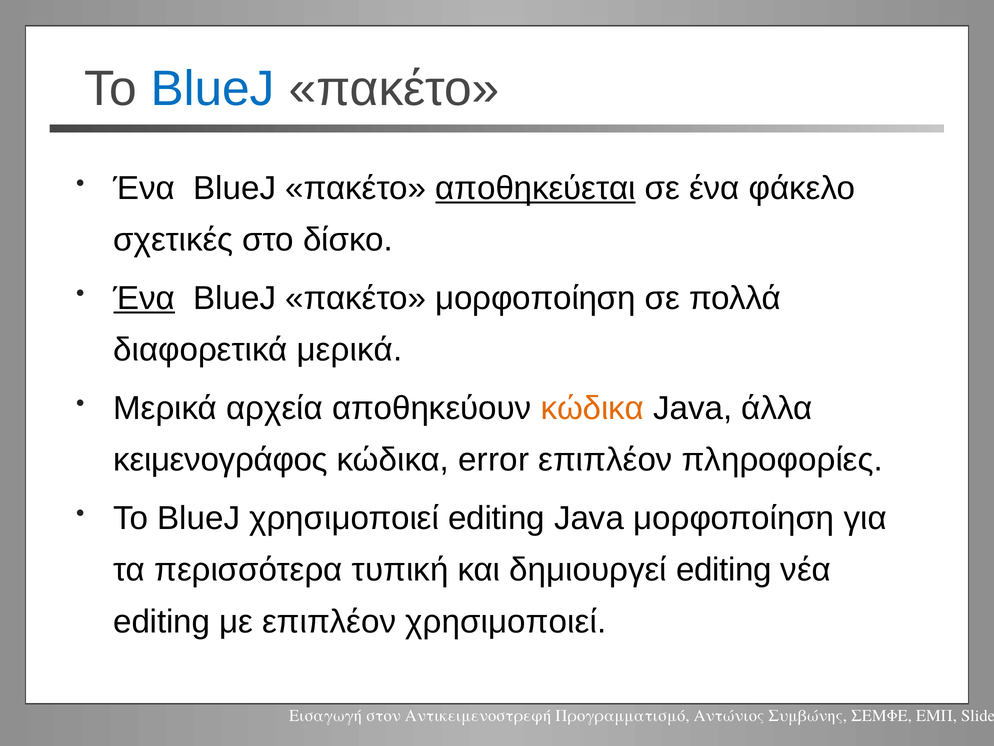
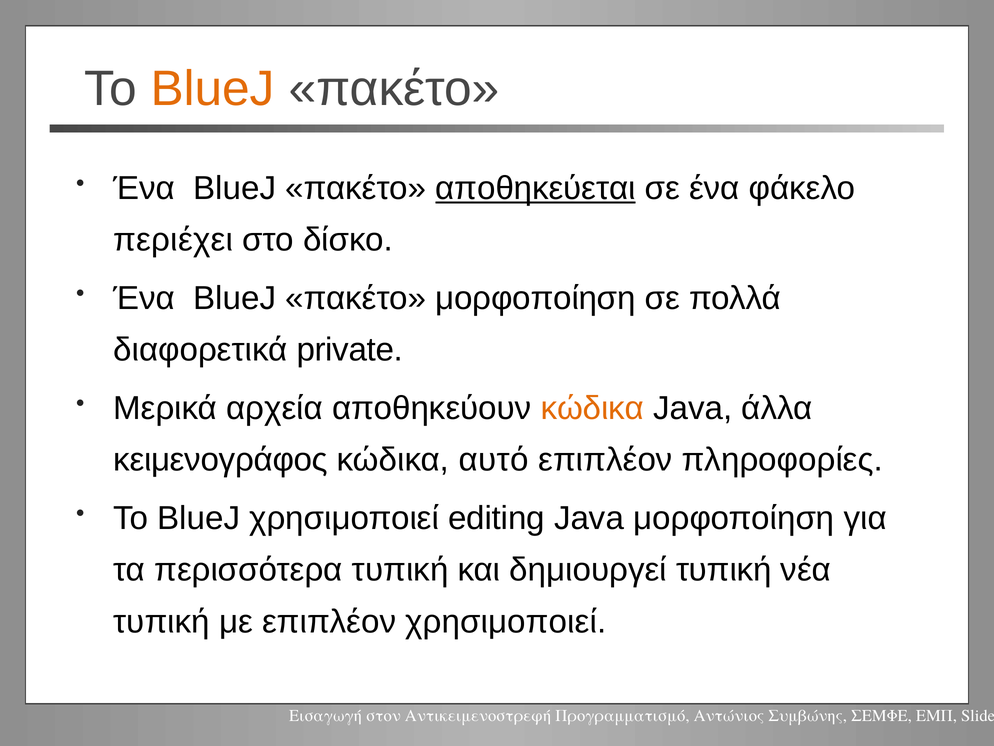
BlueJ colour: blue -> orange (213, 89)
σχετικές: σχετικές -> περιέχει (173, 240)
Ένα underline: present -> none (144, 298)
διαφορετικά μερικά: μερικά -> private (350, 350)
error: error -> αυτό (494, 460)
δημιουργεί editing: editing -> τυπική (724, 570)
editing: editing -> τυπική (162, 621)
